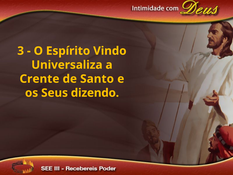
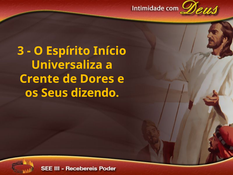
Vindo: Vindo -> Início (110, 51)
Santo: Santo -> Dores (97, 79)
